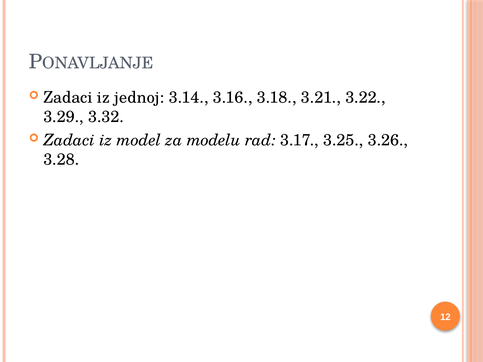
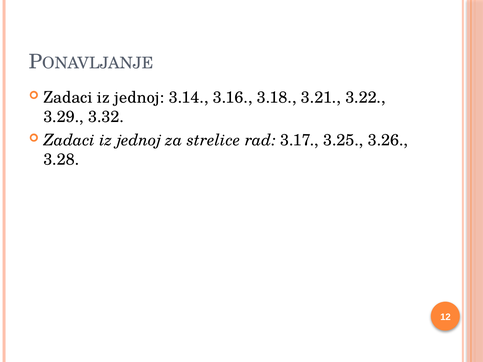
model: model -> jednoj (139, 140)
modelu: modelu -> strelice (214, 140)
